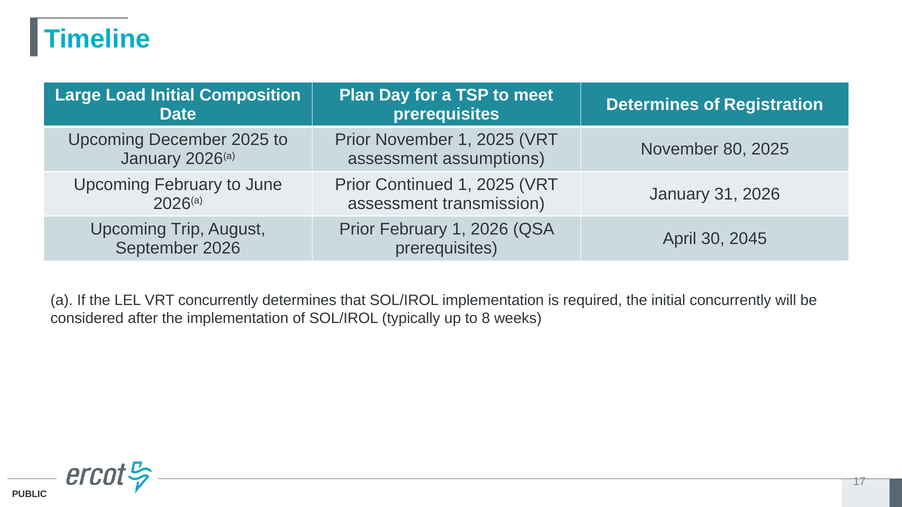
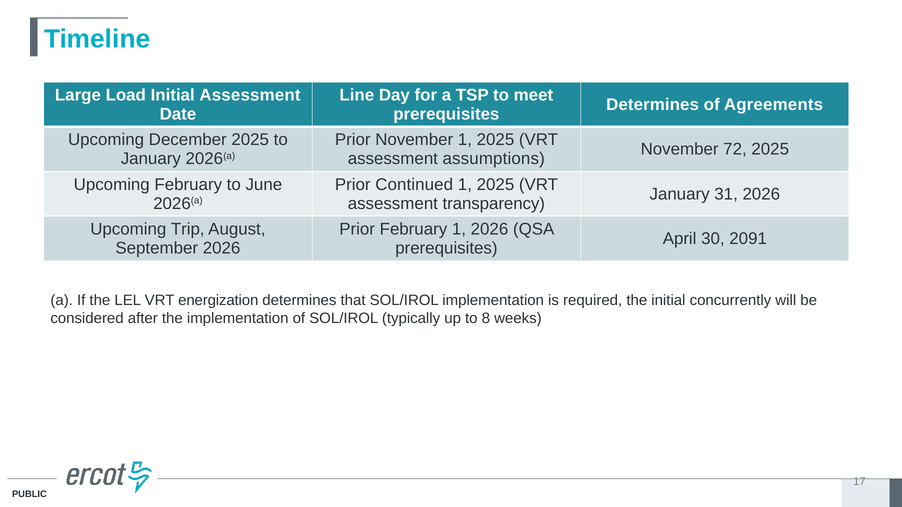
Initial Composition: Composition -> Assessment (250, 95)
Plan: Plan -> Line (357, 95)
Registration: Registration -> Agreements (773, 105)
80: 80 -> 72 (735, 149)
transmission: transmission -> transparency (494, 204)
2045: 2045 -> 2091 (748, 239)
VRT concurrently: concurrently -> energization (218, 300)
